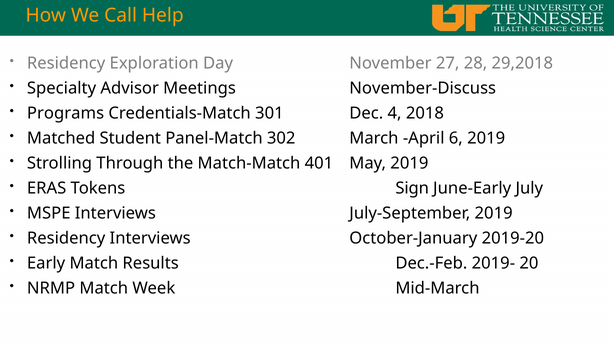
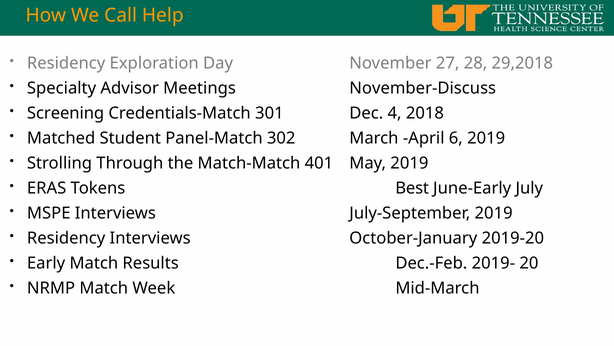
Programs: Programs -> Screening (66, 113)
Sign: Sign -> Best (412, 188)
